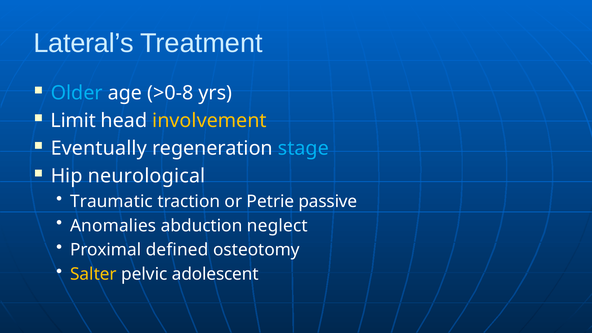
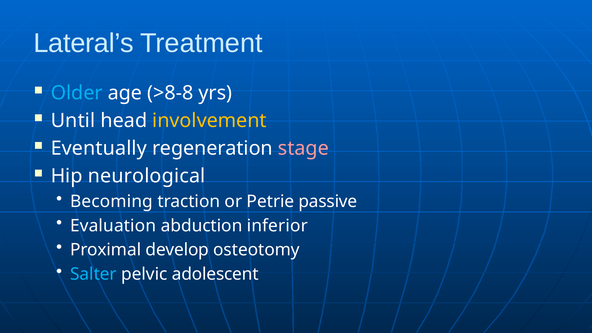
>0-8: >0-8 -> >8-8 (170, 93)
Limit: Limit -> Until (73, 121)
stage colour: light blue -> pink (303, 148)
Traumatic: Traumatic -> Becoming (111, 202)
Anomalies: Anomalies -> Evaluation (113, 226)
neglect: neglect -> inferior (277, 226)
defined: defined -> develop (177, 250)
Salter colour: yellow -> light blue (93, 274)
